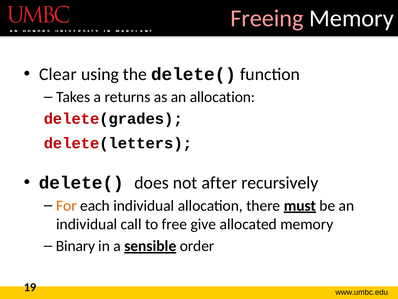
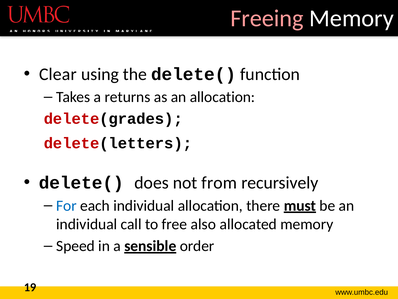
after: after -> from (219, 182)
For colour: orange -> blue (66, 205)
give: give -> also (203, 224)
Binary: Binary -> Speed (75, 246)
